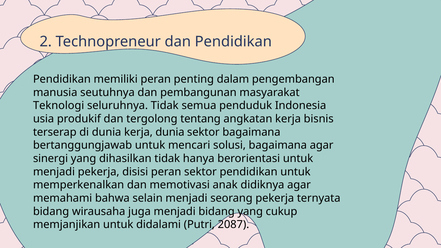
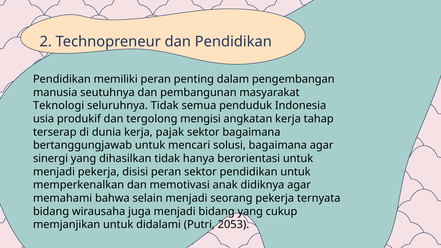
tentang: tentang -> mengisi (201, 119)
bisnis: bisnis -> tahap (319, 119)
kerja dunia: dunia -> pajak (170, 132)
2087: 2087 -> 2053 (233, 225)
